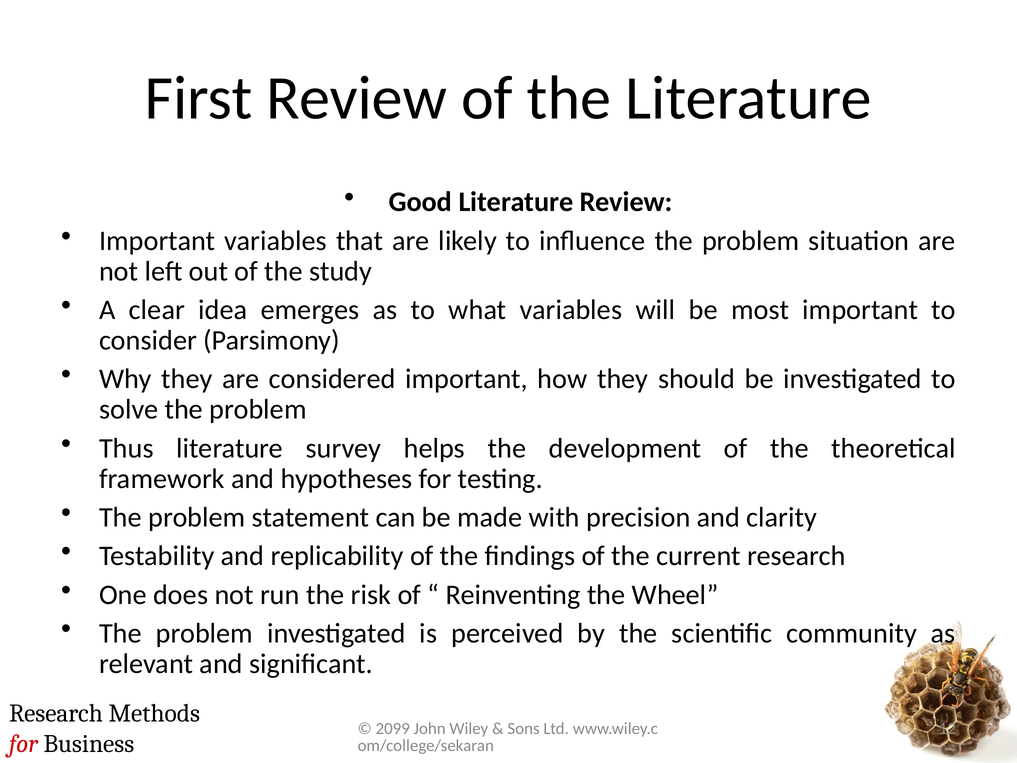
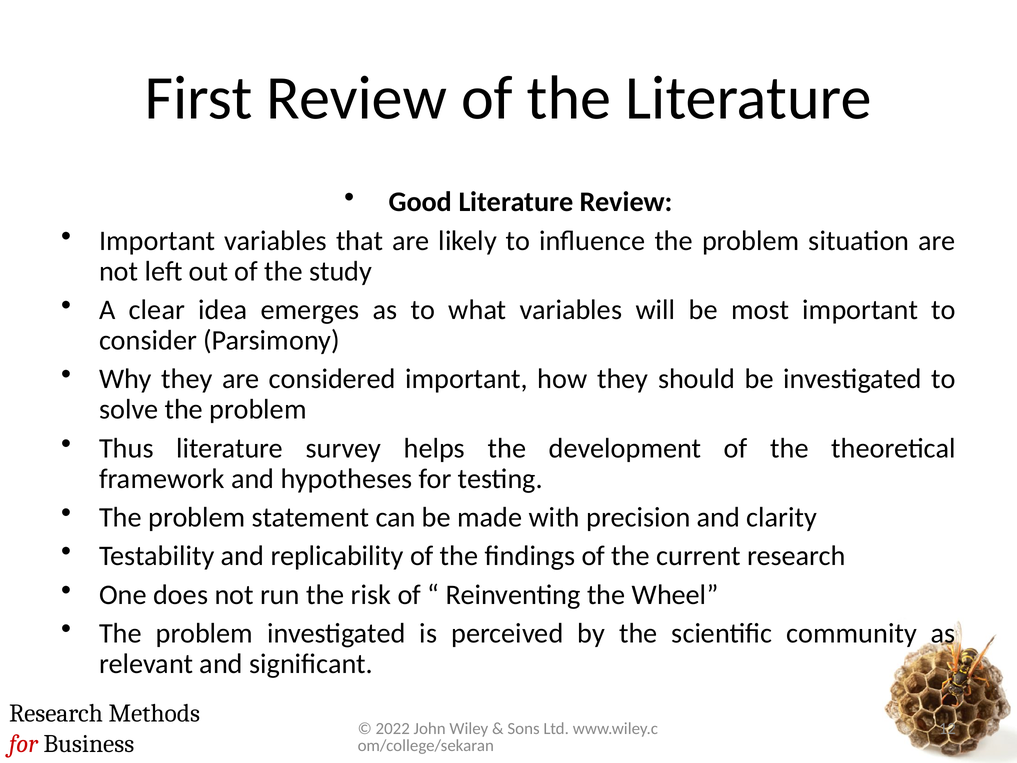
2099: 2099 -> 2022 (393, 728)
